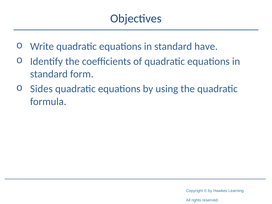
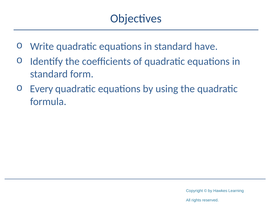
Sides: Sides -> Every (41, 89)
